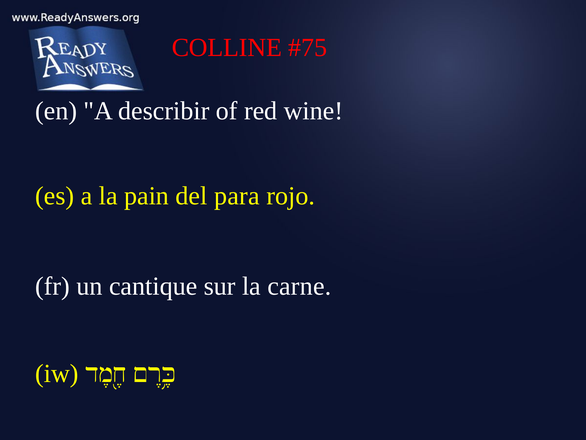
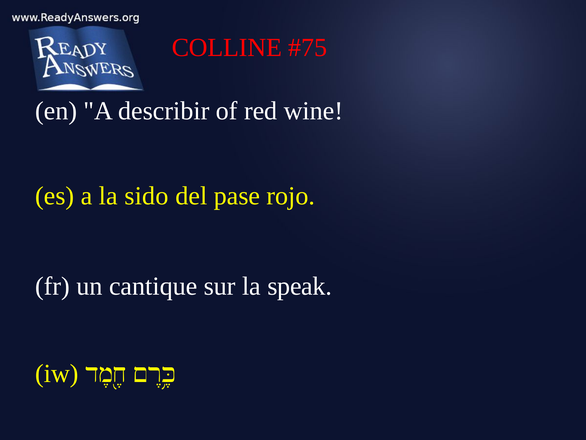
pain: pain -> sido (146, 196)
para: para -> pase (237, 196)
carne: carne -> speak (300, 286)
